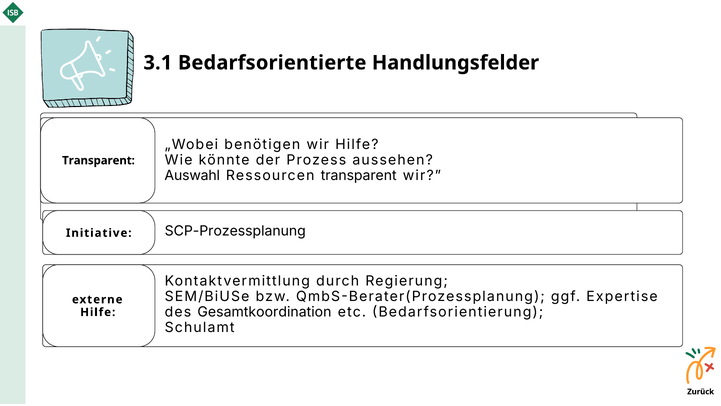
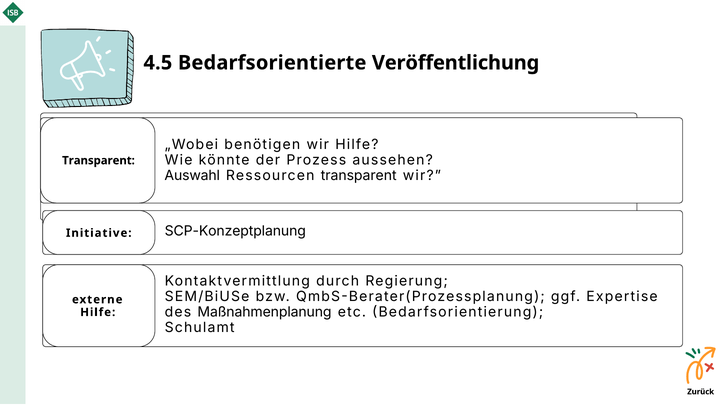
3.1: 3.1 -> 4.5 (158, 63)
Handlungsfelder: Handlungsfelder -> Veröffentlichung (456, 63)
SCP-Prozessplanung: SCP-Prozessplanung -> SCP-Konzeptplanung (235, 231)
Gesamtkoordination: Gesamtkoordination -> Maßnahmenplanung (265, 312)
